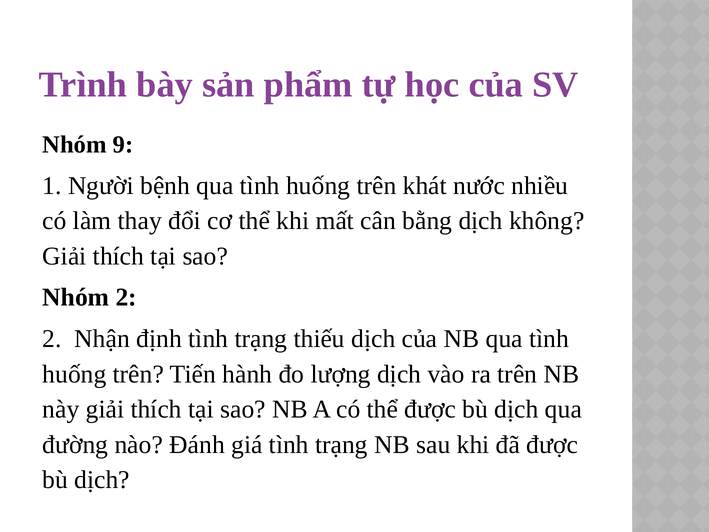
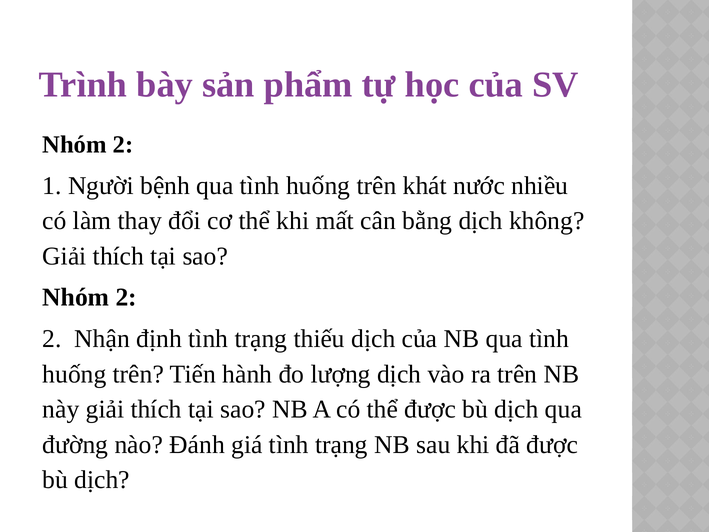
9: 9 -> 2 (123, 145)
